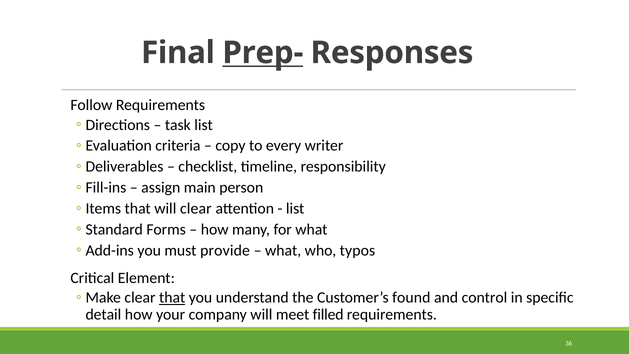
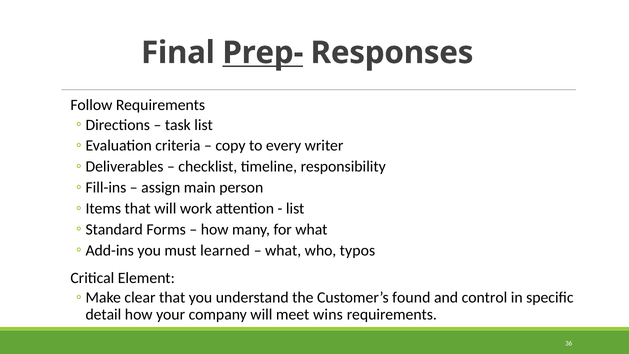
will clear: clear -> work (196, 208)
provide: provide -> learned (225, 250)
that underline: present -> none (172, 297)
filled: filled -> wins (328, 314)
